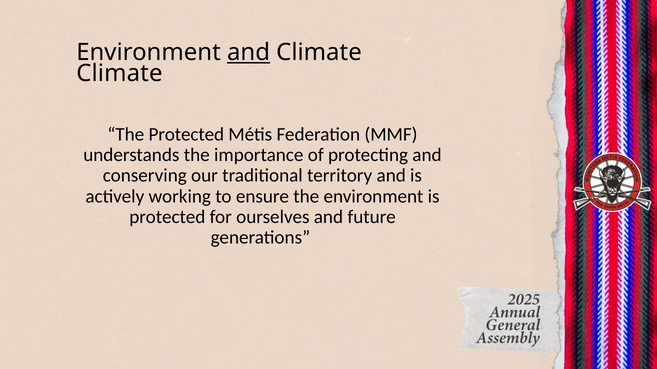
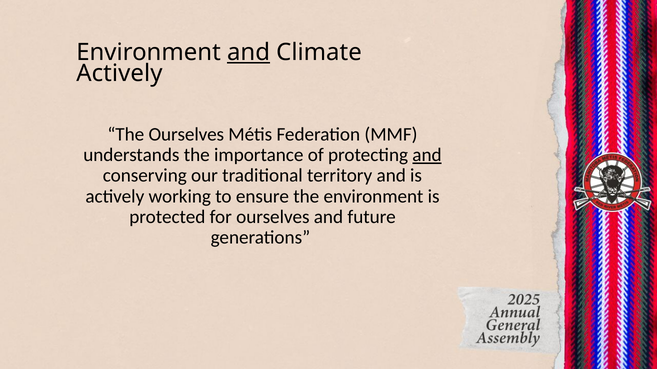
Climate: Climate -> Actively (119, 73)
The Protected: Protected -> Ourselves (186, 135)
and underline: none -> present (427, 155)
